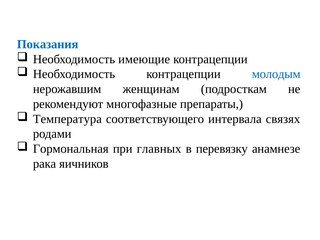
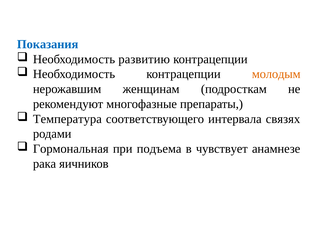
имеющие: имеющие -> развитию (144, 59)
молодым colour: blue -> orange (276, 74)
главных: главных -> подъема (159, 149)
перевязку: перевязку -> чувствует (222, 149)
